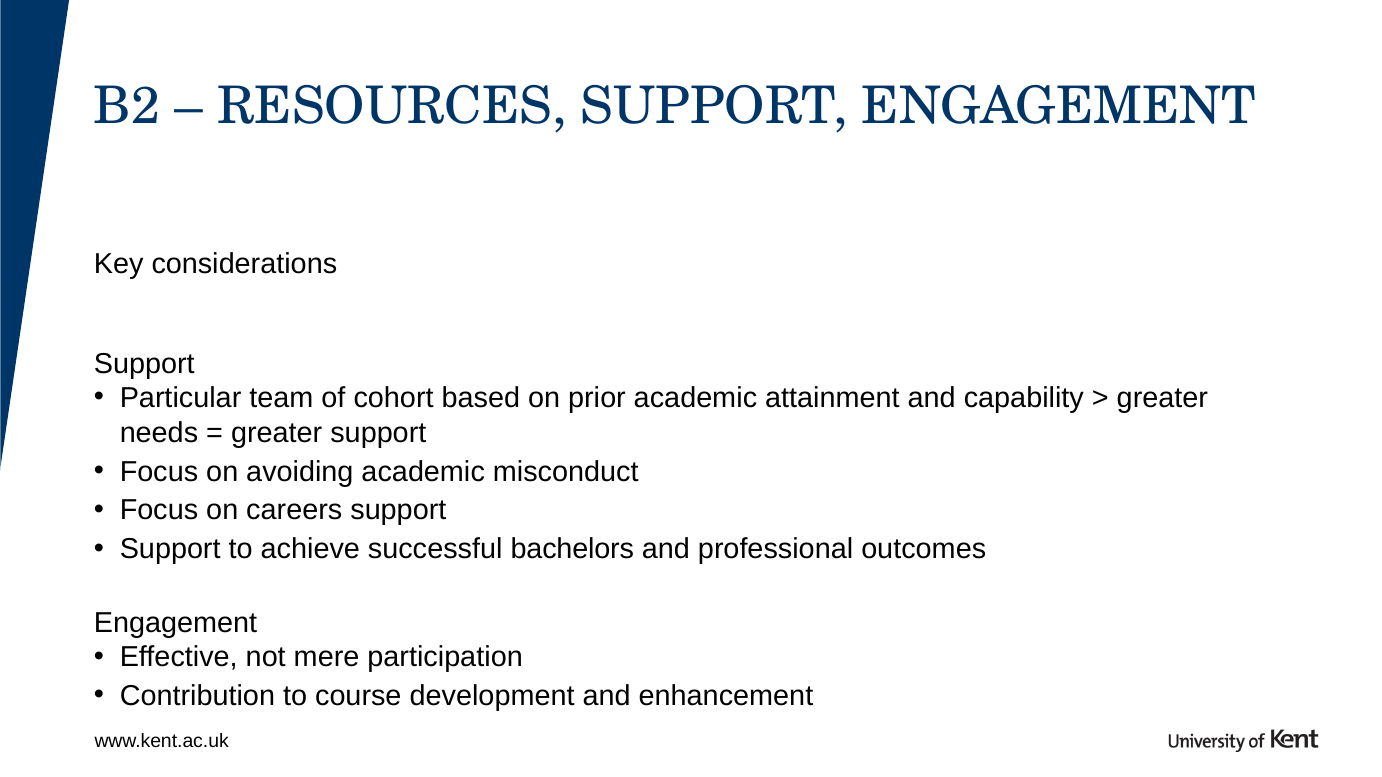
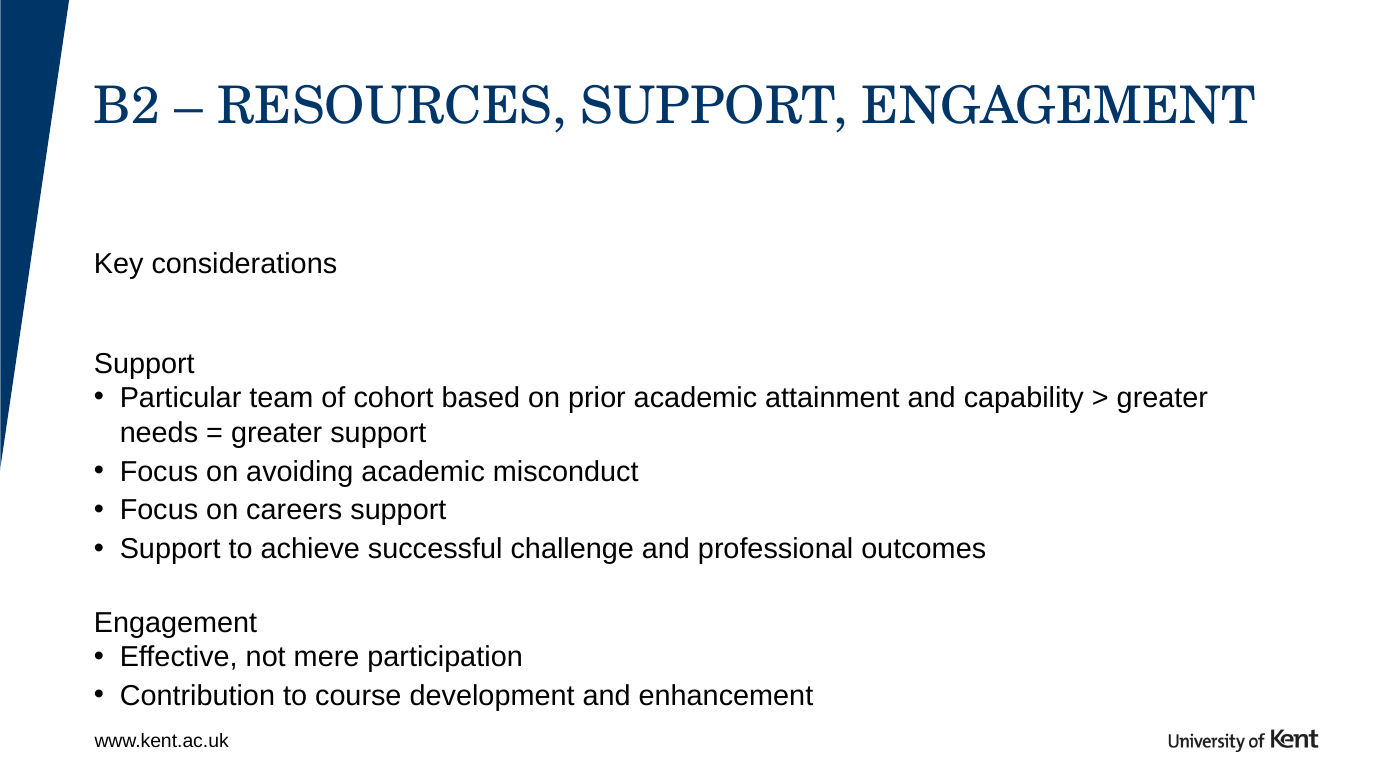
bachelors: bachelors -> challenge (572, 550)
